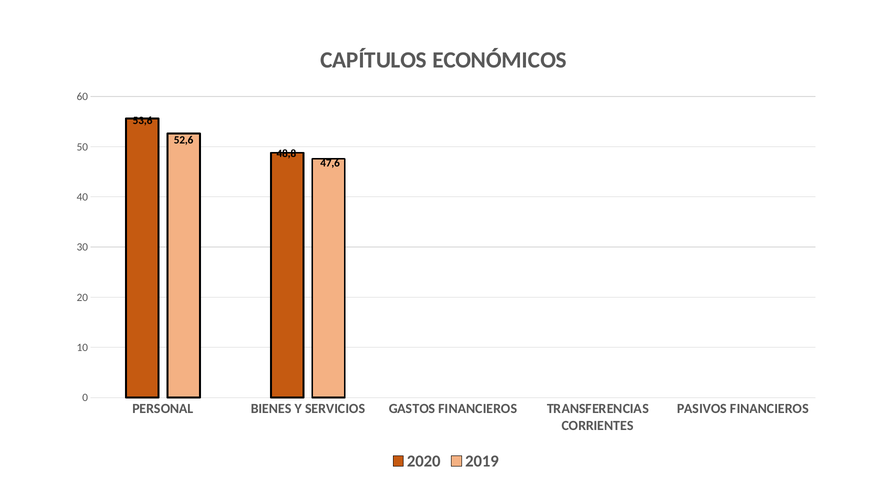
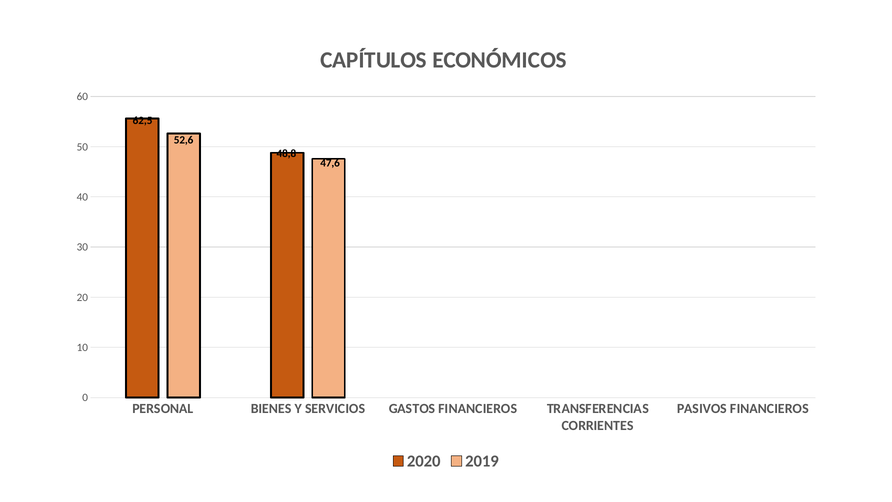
53,6: 53,6 -> 62,5 (143, 121)
